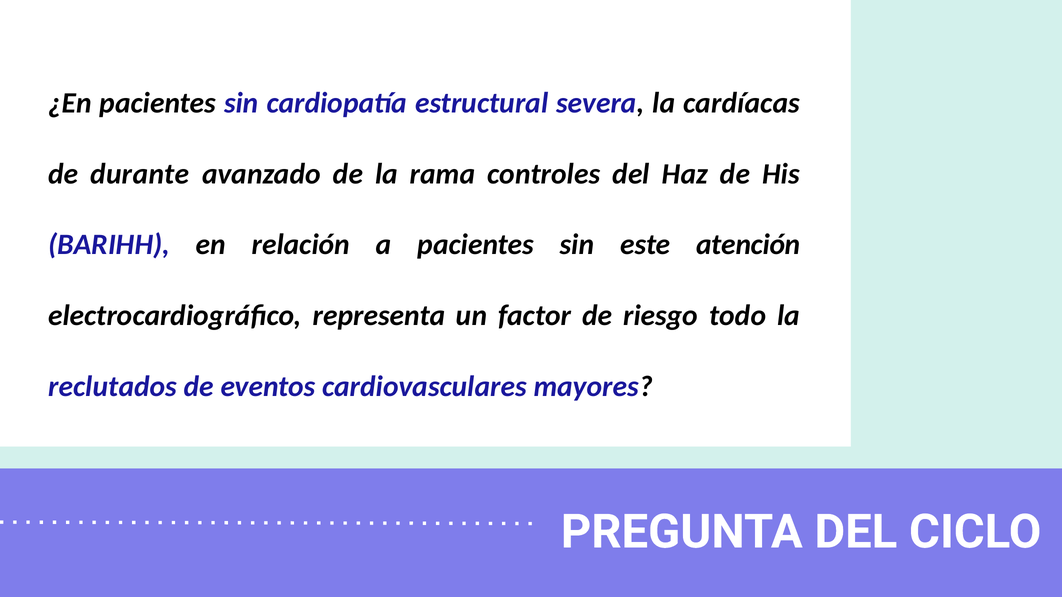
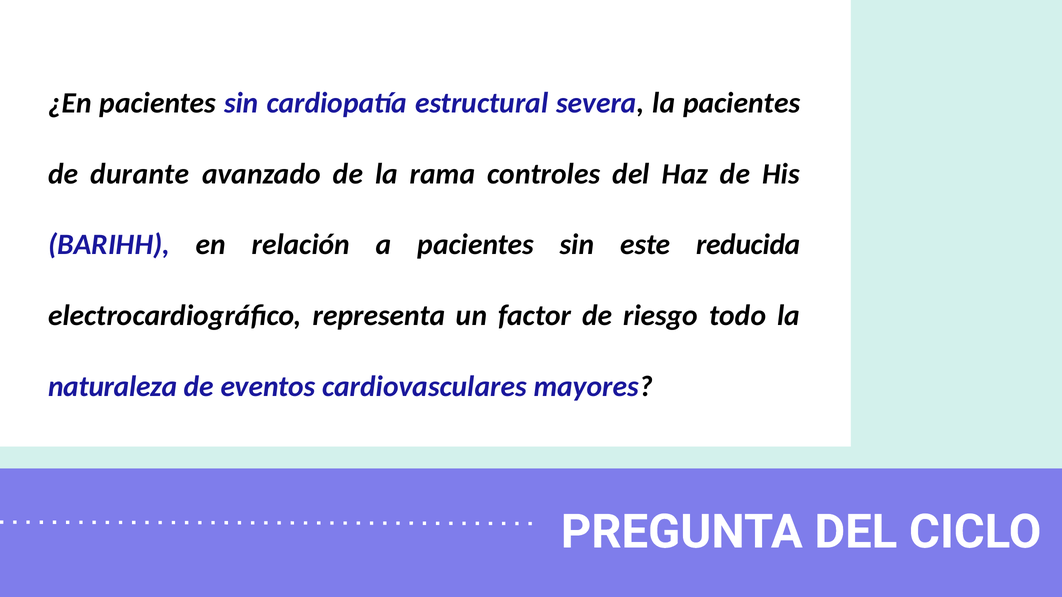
la cardíacas: cardíacas -> pacientes (742, 103)
atención: atención -> reducida (748, 245)
reclutados: reclutados -> naturaleza (113, 387)
